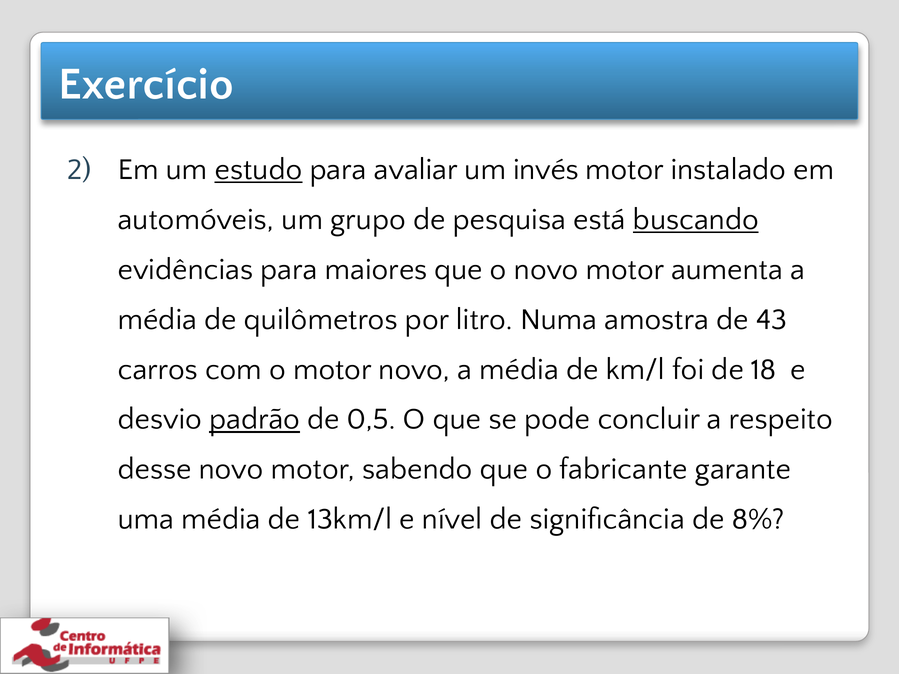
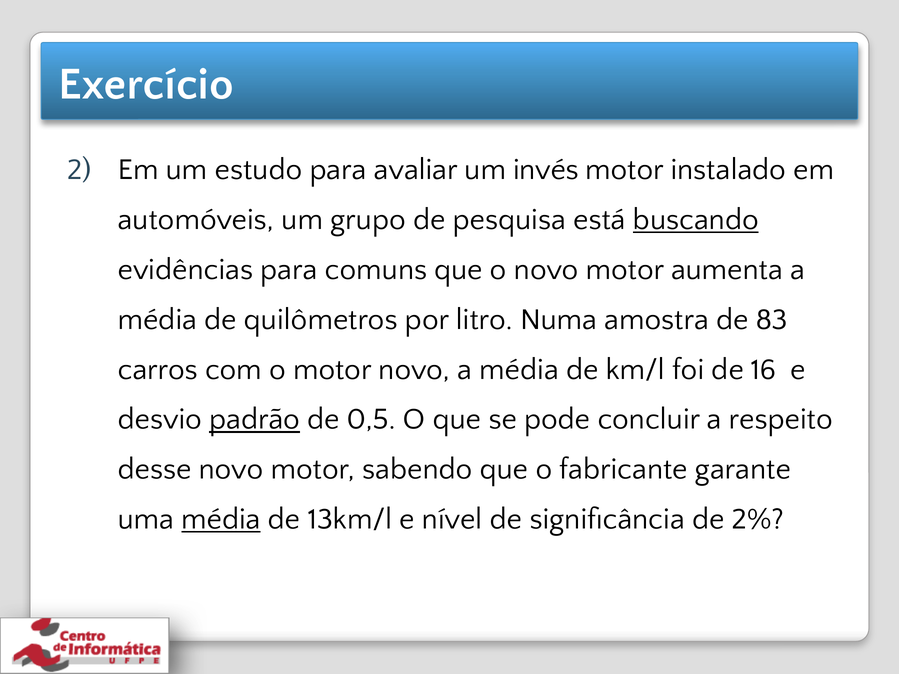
estudo underline: present -> none (258, 170)
maiores: maiores -> comuns (376, 269)
43: 43 -> 83 (772, 319)
18: 18 -> 16 (764, 369)
média underline: none -> present (221, 519)
8%: 8% -> 2% (758, 519)
